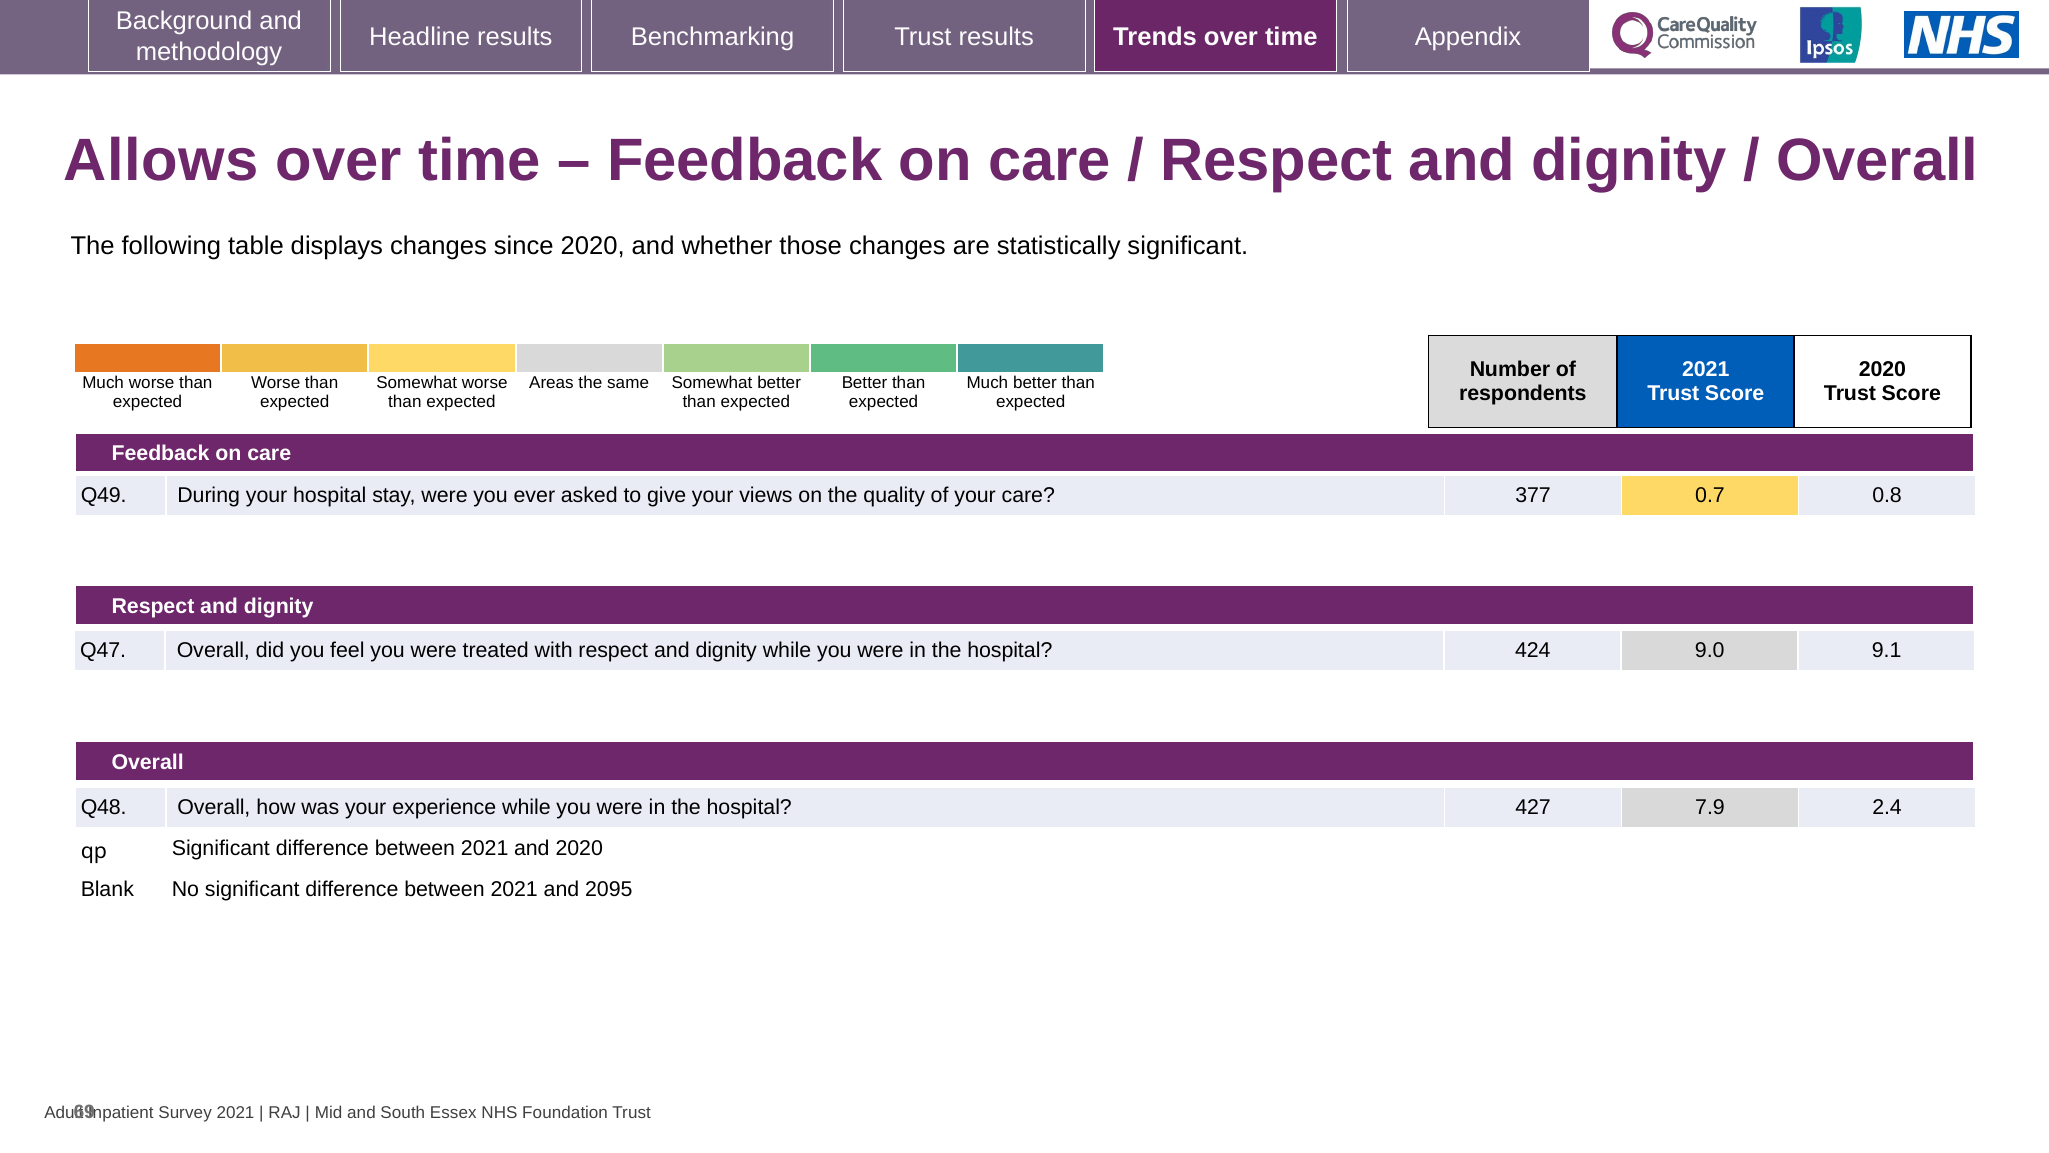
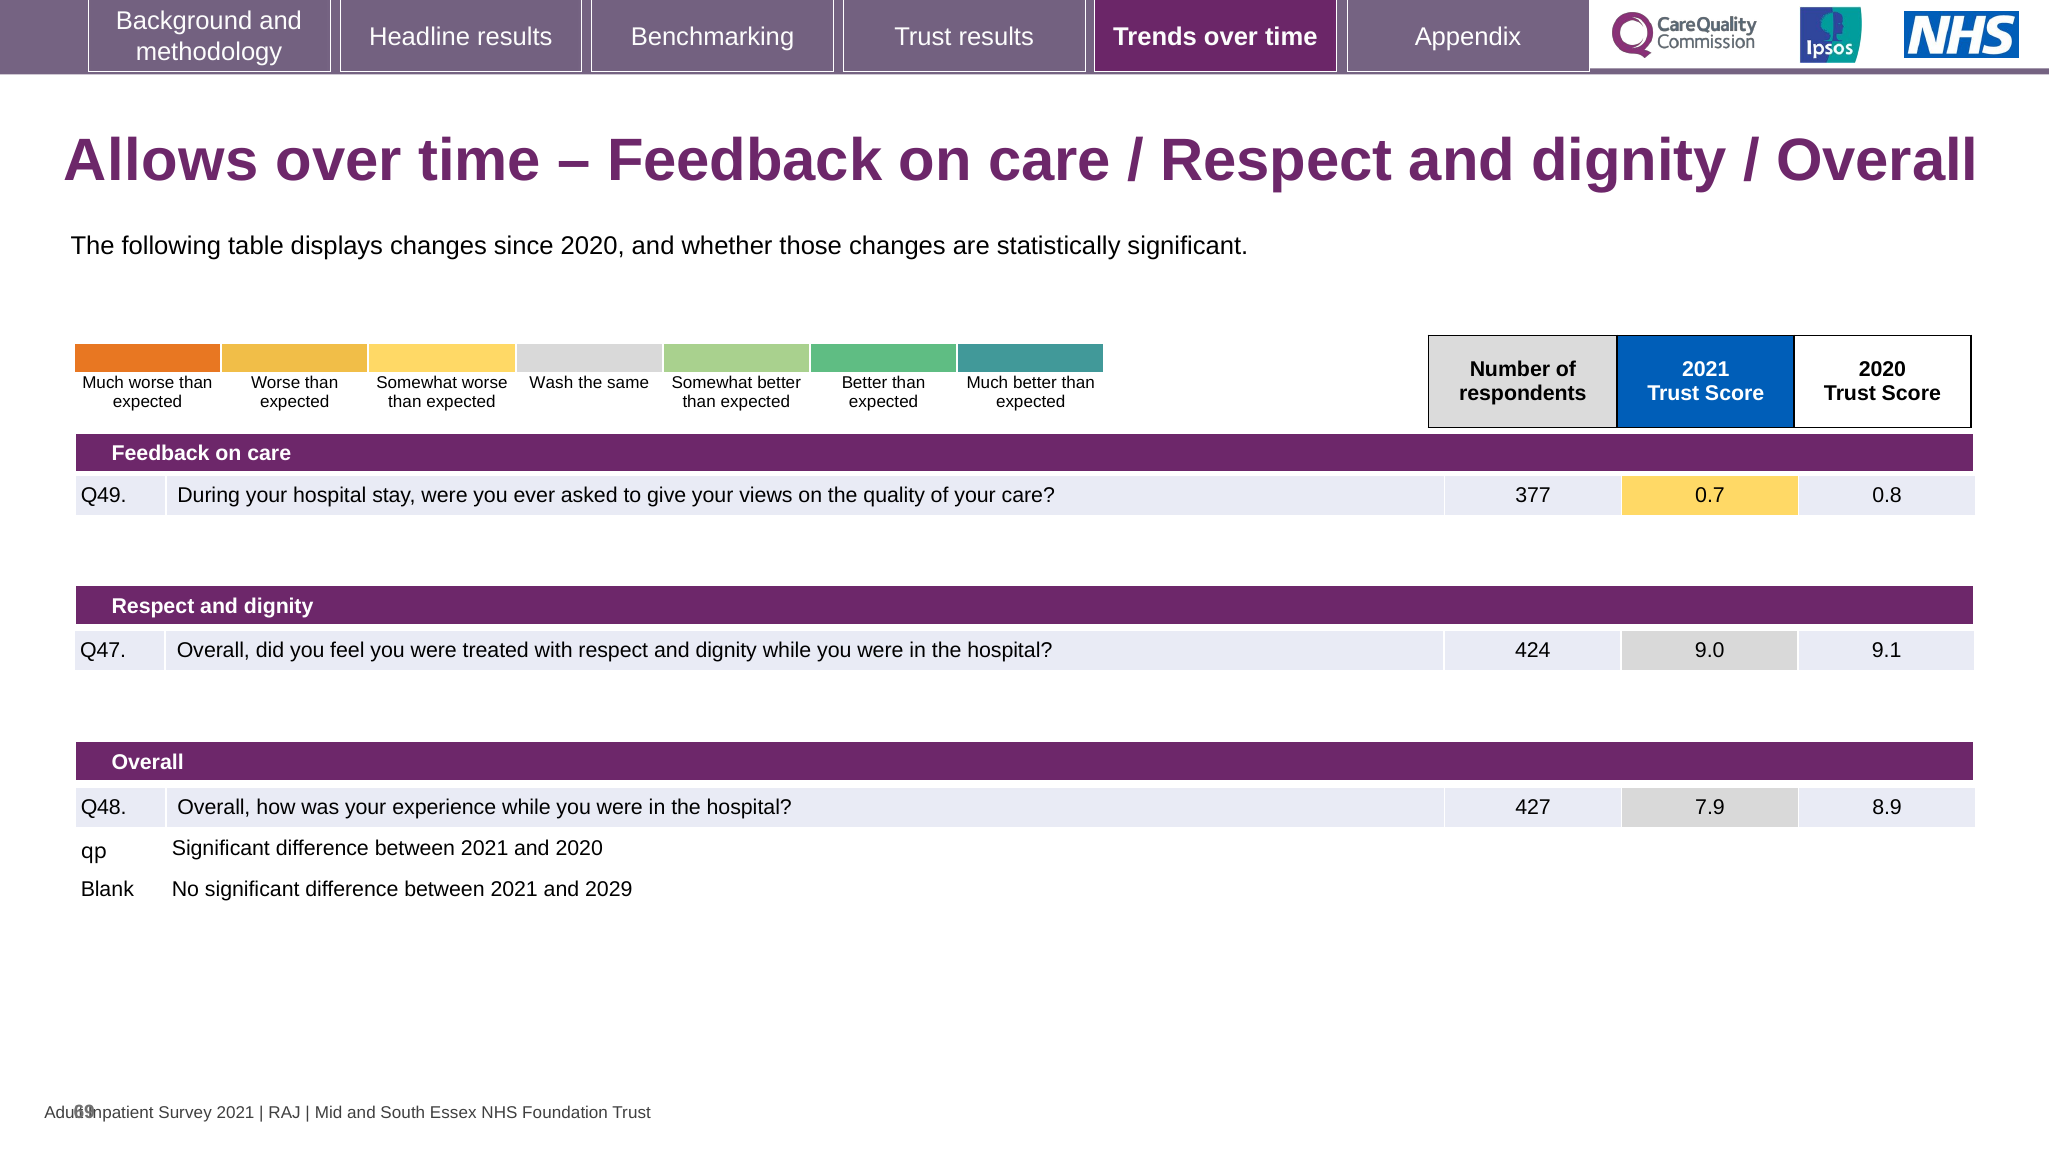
Areas: Areas -> Wash (551, 382)
2.4: 2.4 -> 8.9 (1887, 808)
2095: 2095 -> 2029 (609, 889)
